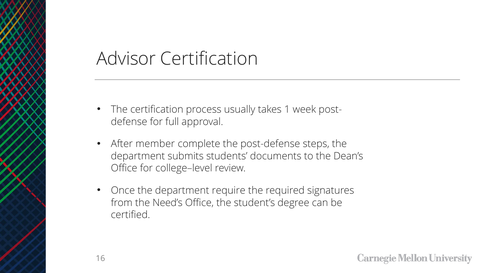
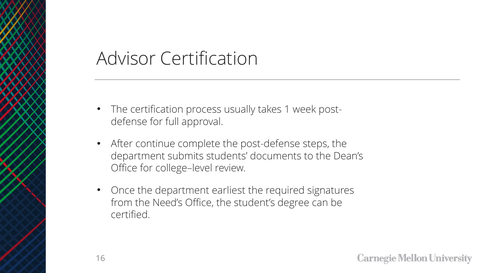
member: member -> continue (155, 144)
require: require -> earliest (229, 190)
